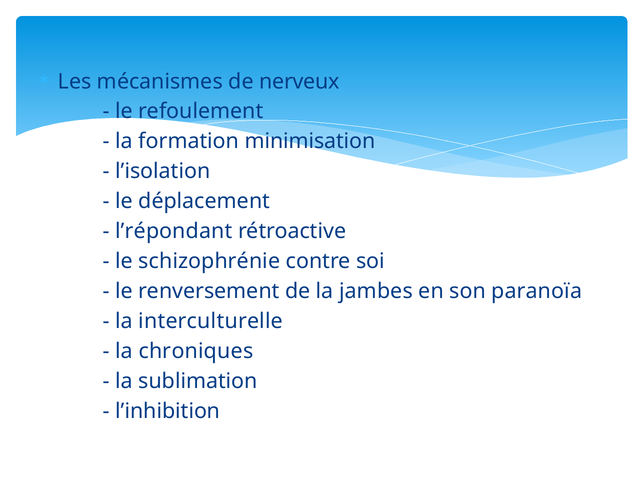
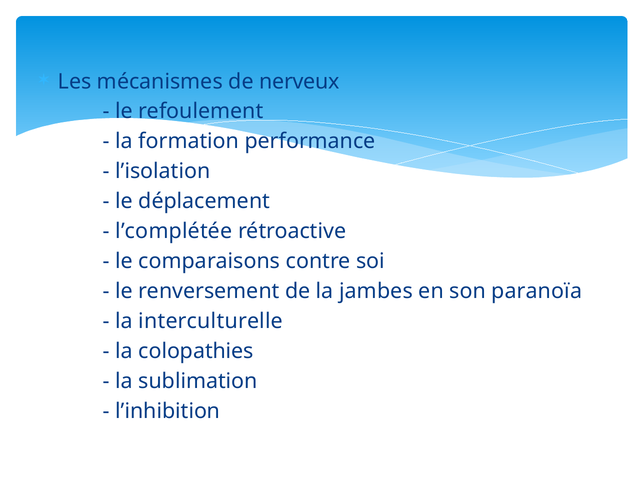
minimisation: minimisation -> performance (310, 141)
l’répondant: l’répondant -> l’complétée (174, 231)
schizophrénie: schizophrénie -> comparaisons (209, 261)
chroniques: chroniques -> colopathies (196, 351)
